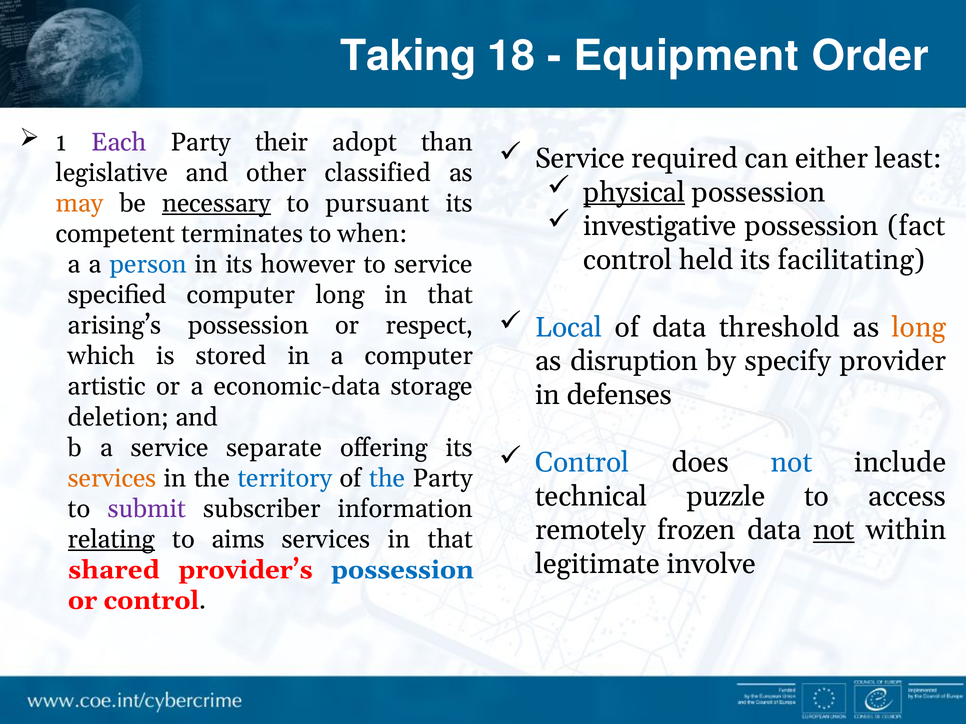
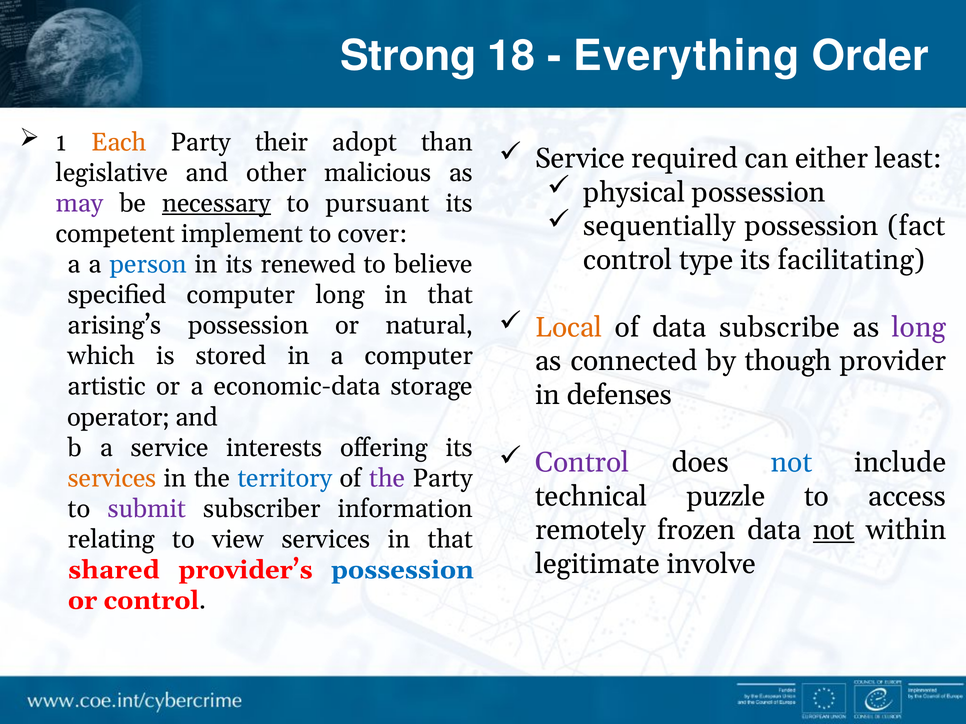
Taking: Taking -> Strong (408, 56)
Equipment: Equipment -> Everything (686, 56)
Each colour: purple -> orange (119, 142)
classified: classified -> malicious (378, 173)
physical underline: present -> none (634, 192)
may colour: orange -> purple (80, 203)
investigative: investigative -> sequentially (660, 226)
terminates: terminates -> implement (242, 234)
when: when -> cover (372, 234)
held: held -> type (706, 260)
however: however -> renewed (308, 265)
to service: service -> believe (433, 265)
Local colour: blue -> orange (569, 328)
threshold: threshold -> subscribe (779, 328)
long colour: orange -> purple (919, 328)
respect: respect -> natural (430, 326)
disruption: disruption -> connected (634, 361)
specify: specify -> though (788, 361)
deletion: deletion -> operator (119, 417)
separate: separate -> interests (274, 448)
Control colour: blue -> purple (582, 463)
the colour: blue -> purple (387, 479)
relating underline: present -> none (111, 540)
aims: aims -> view (238, 540)
